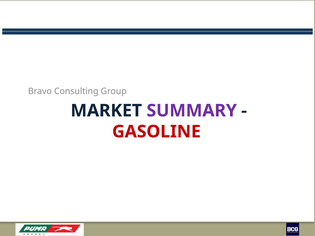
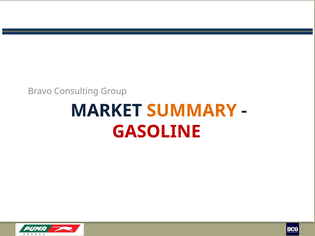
SUMMARY colour: purple -> orange (192, 111)
